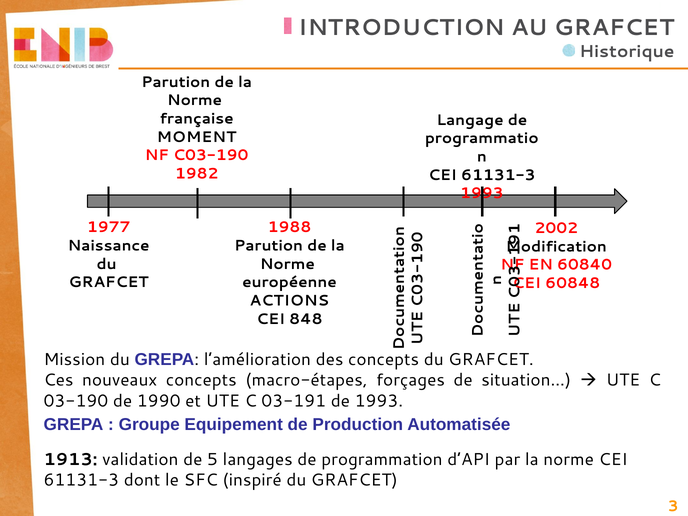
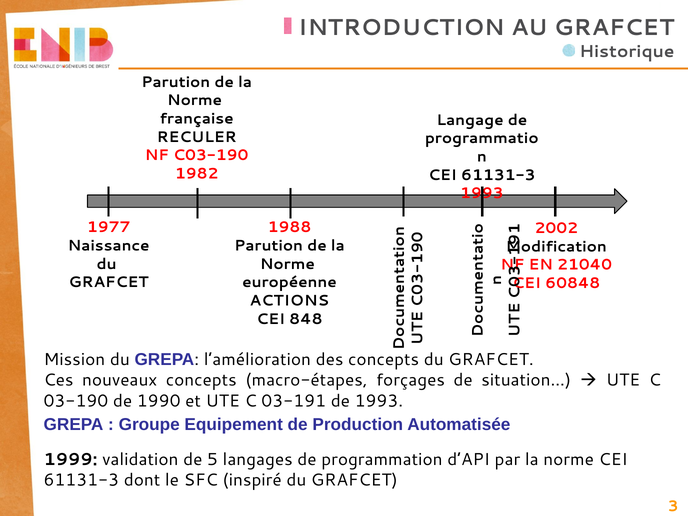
MOMENT: MOMENT -> RECULER (197, 137)
60840: 60840 -> 21040 (585, 265)
1913: 1913 -> 1999 (71, 460)
